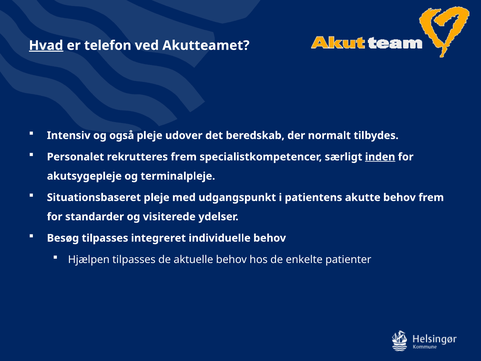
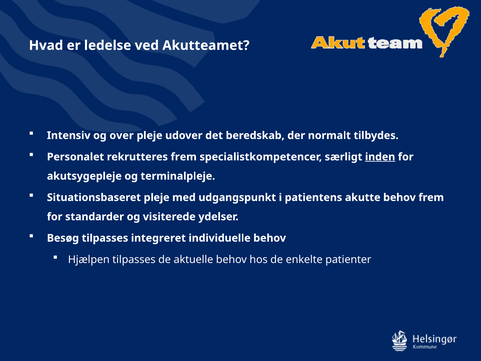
Hvad underline: present -> none (46, 45)
telefon: telefon -> ledelse (108, 45)
også: også -> over (122, 135)
